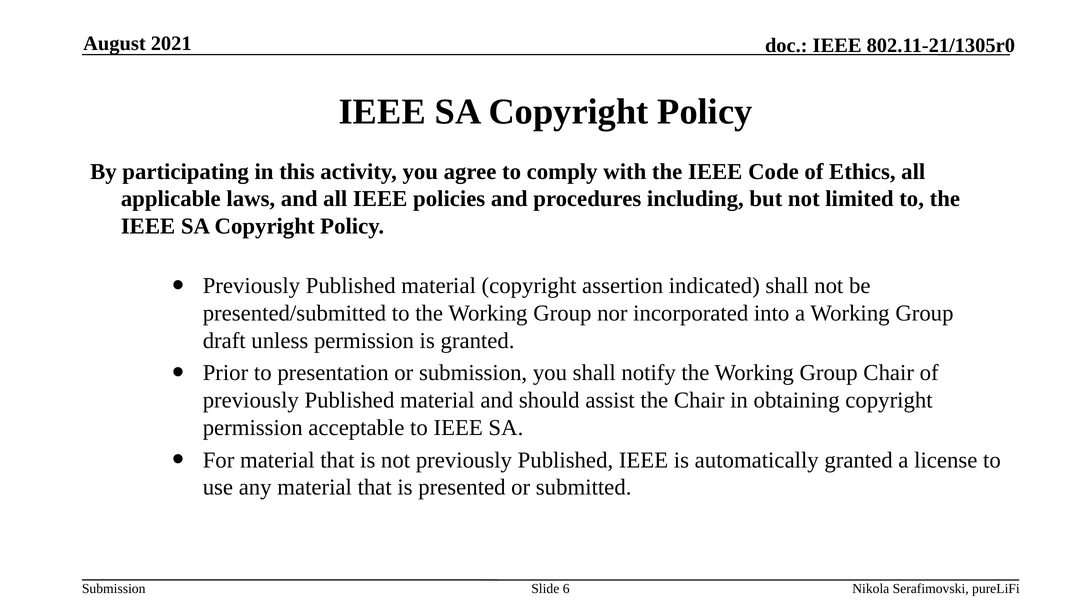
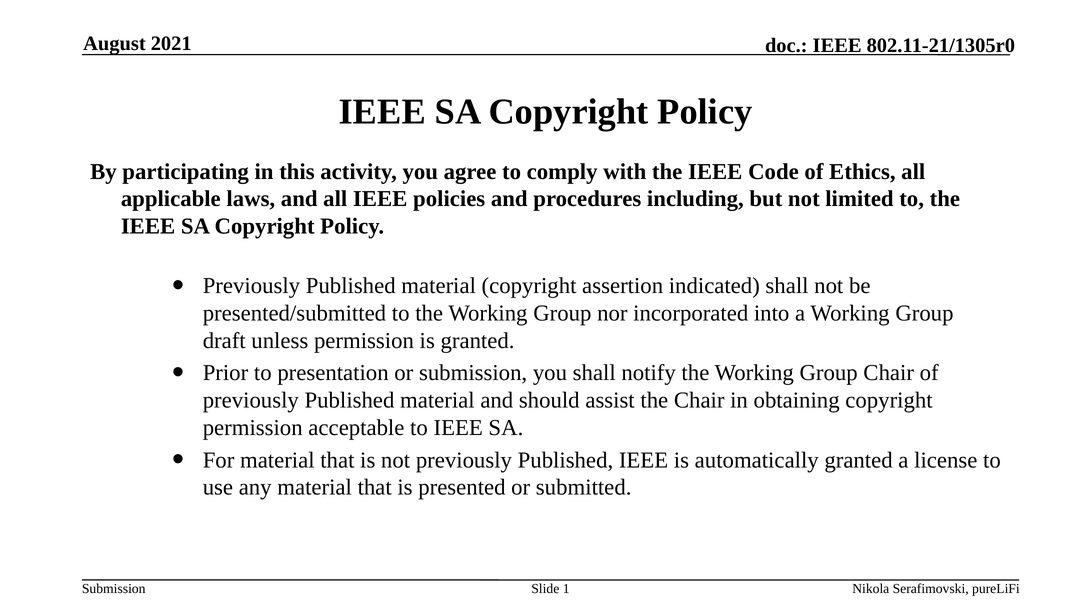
6: 6 -> 1 (566, 589)
